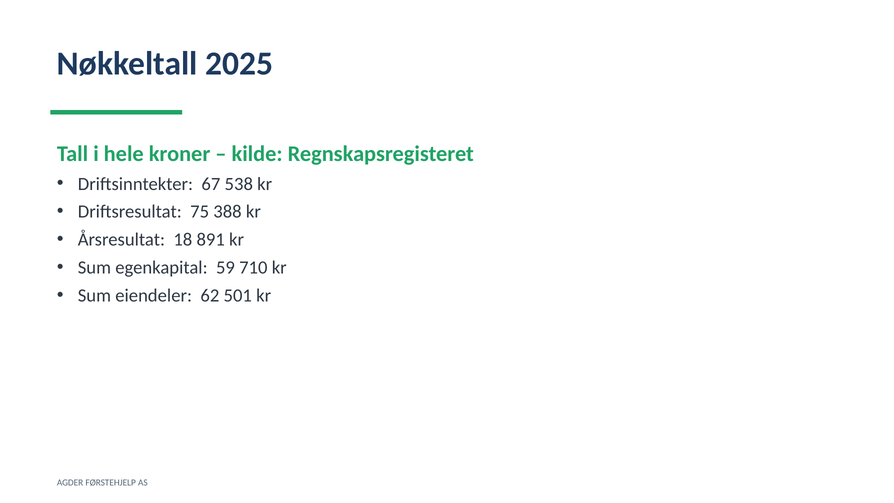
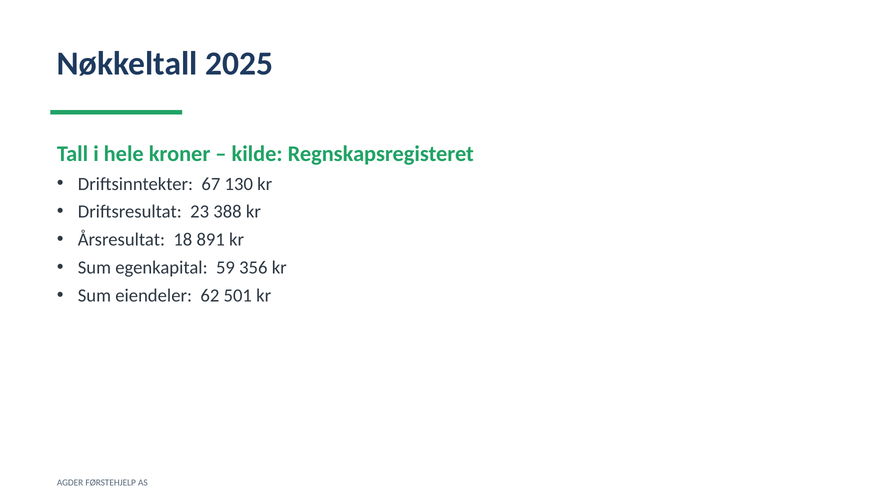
538: 538 -> 130 (239, 184)
75: 75 -> 23 (200, 212)
710: 710 -> 356 (253, 268)
